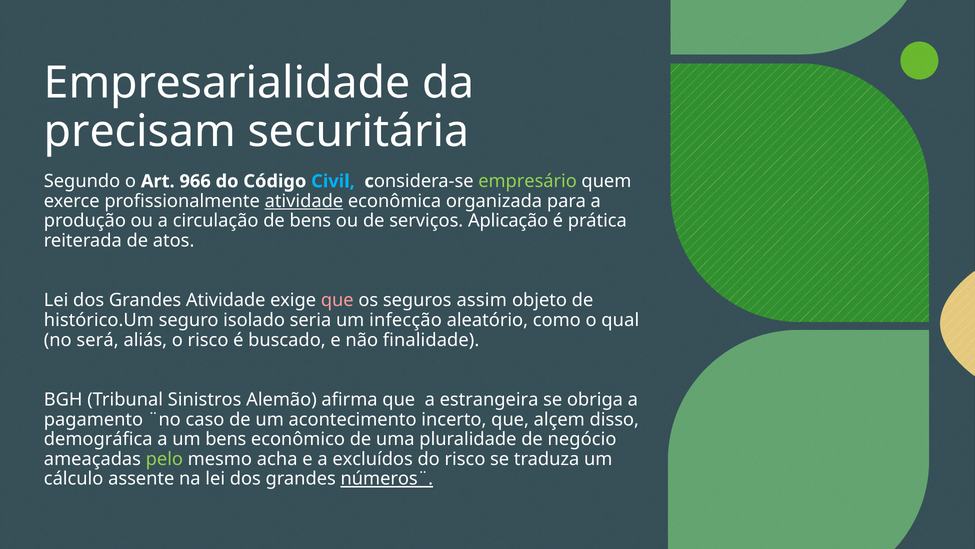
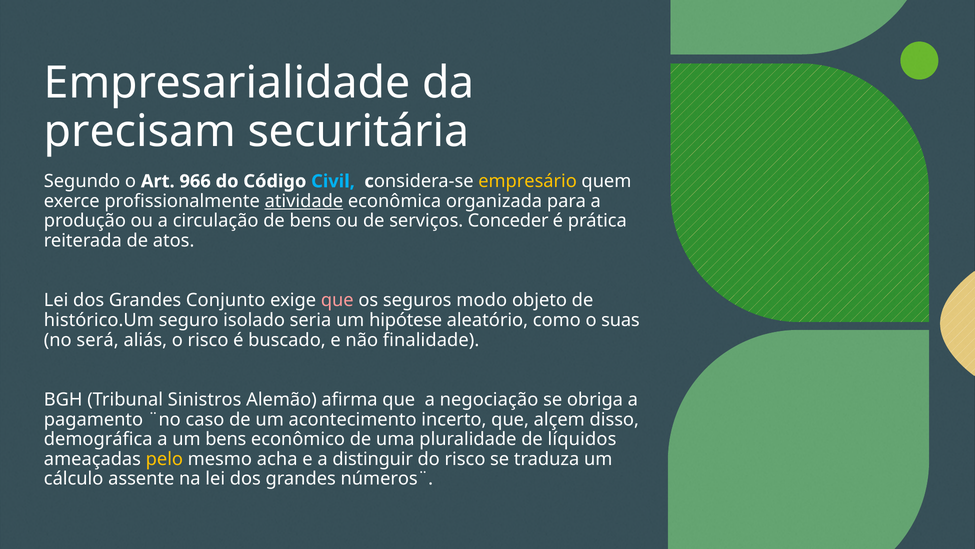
empresário colour: light green -> yellow (528, 181)
Aplicação: Aplicação -> Conceder (508, 221)
Grandes Atividade: Atividade -> Conjunto (226, 300)
assim: assim -> modo (482, 300)
infecção: infecção -> hipótese (406, 320)
qual: qual -> suas (620, 320)
estrangeira: estrangeira -> negociação (489, 399)
negócio: negócio -> líquidos (582, 439)
pelo colour: light green -> yellow (164, 459)
excluídos: excluídos -> distinguir (373, 459)
números¨ underline: present -> none (387, 478)
